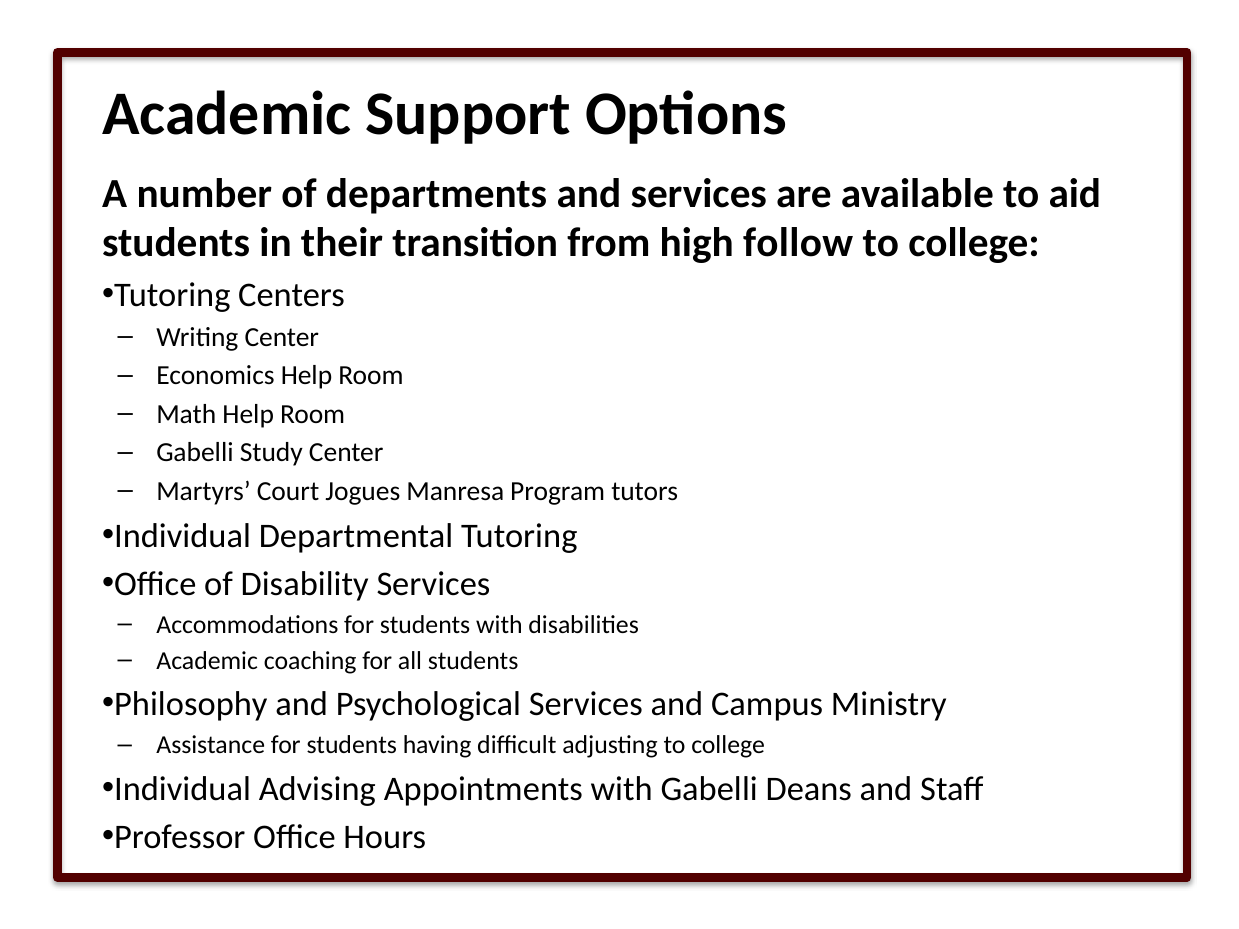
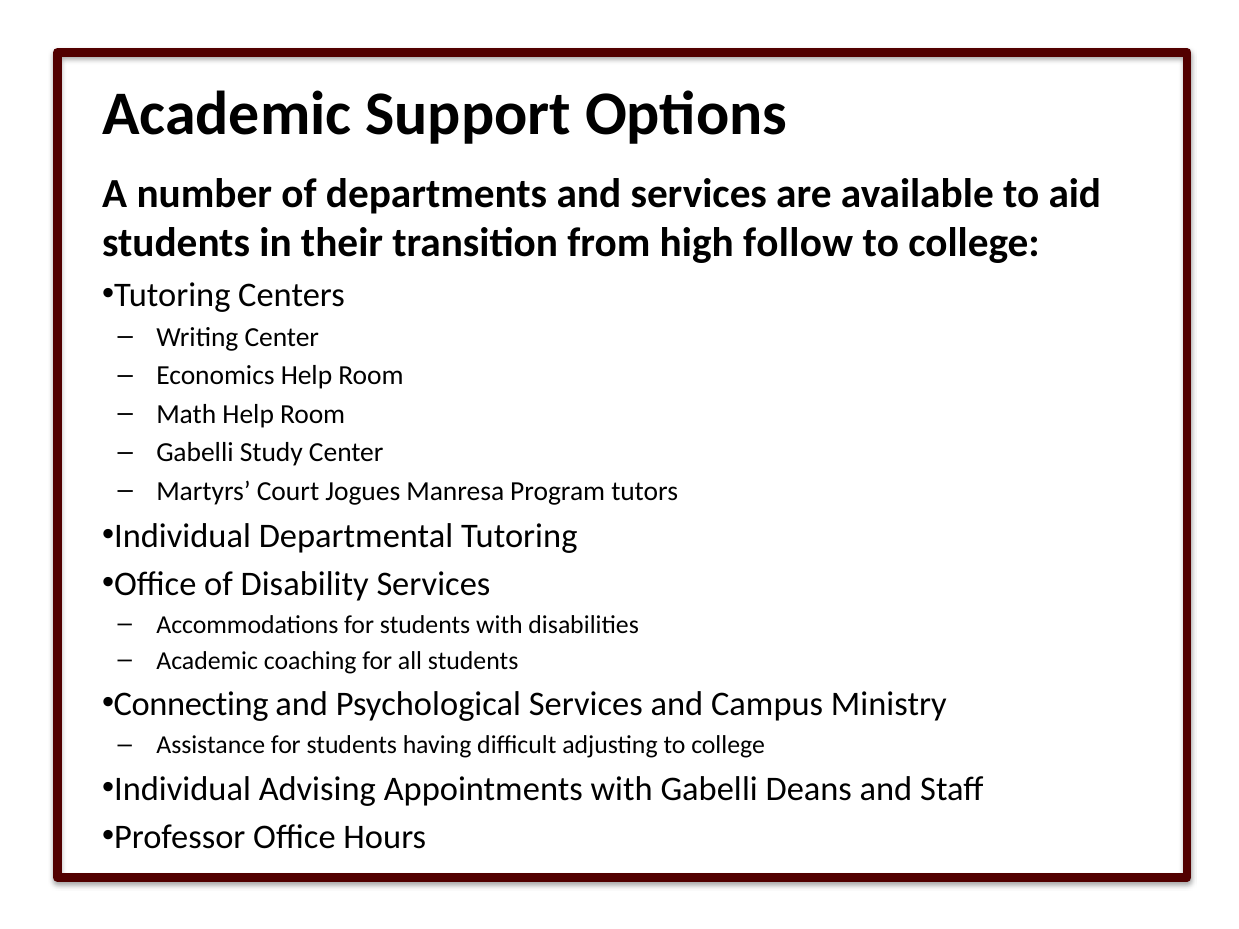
Philosophy: Philosophy -> Connecting (191, 705)
